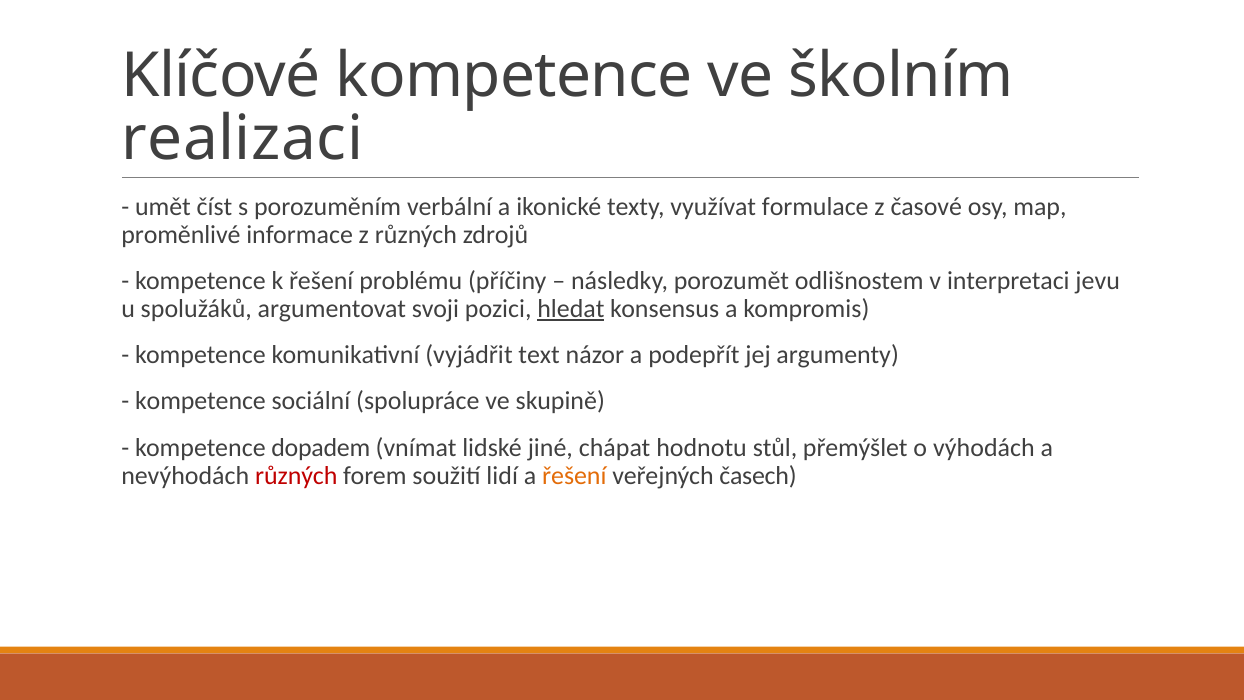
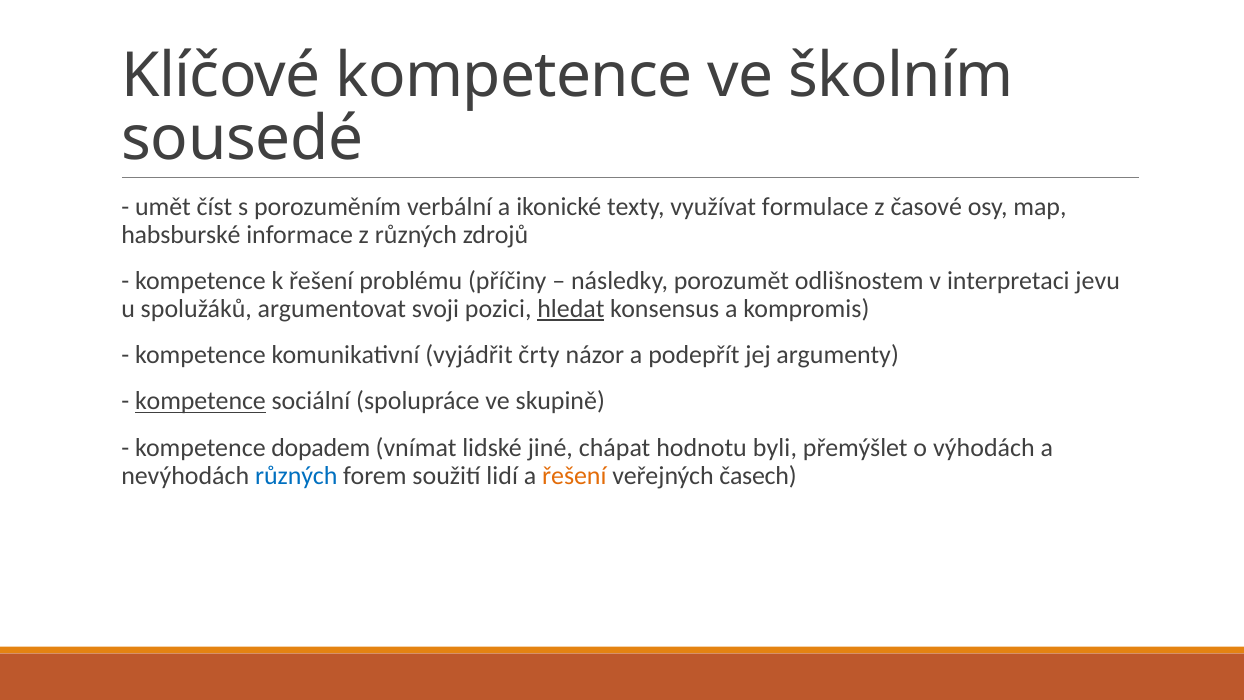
realizaci: realizaci -> sousedé (243, 139)
proměnlivé: proměnlivé -> habsburské (181, 235)
text: text -> črty (539, 355)
kompetence underline: none -> present (200, 401)
stůl: stůl -> byli (775, 447)
různých colour: red -> blue (296, 475)
